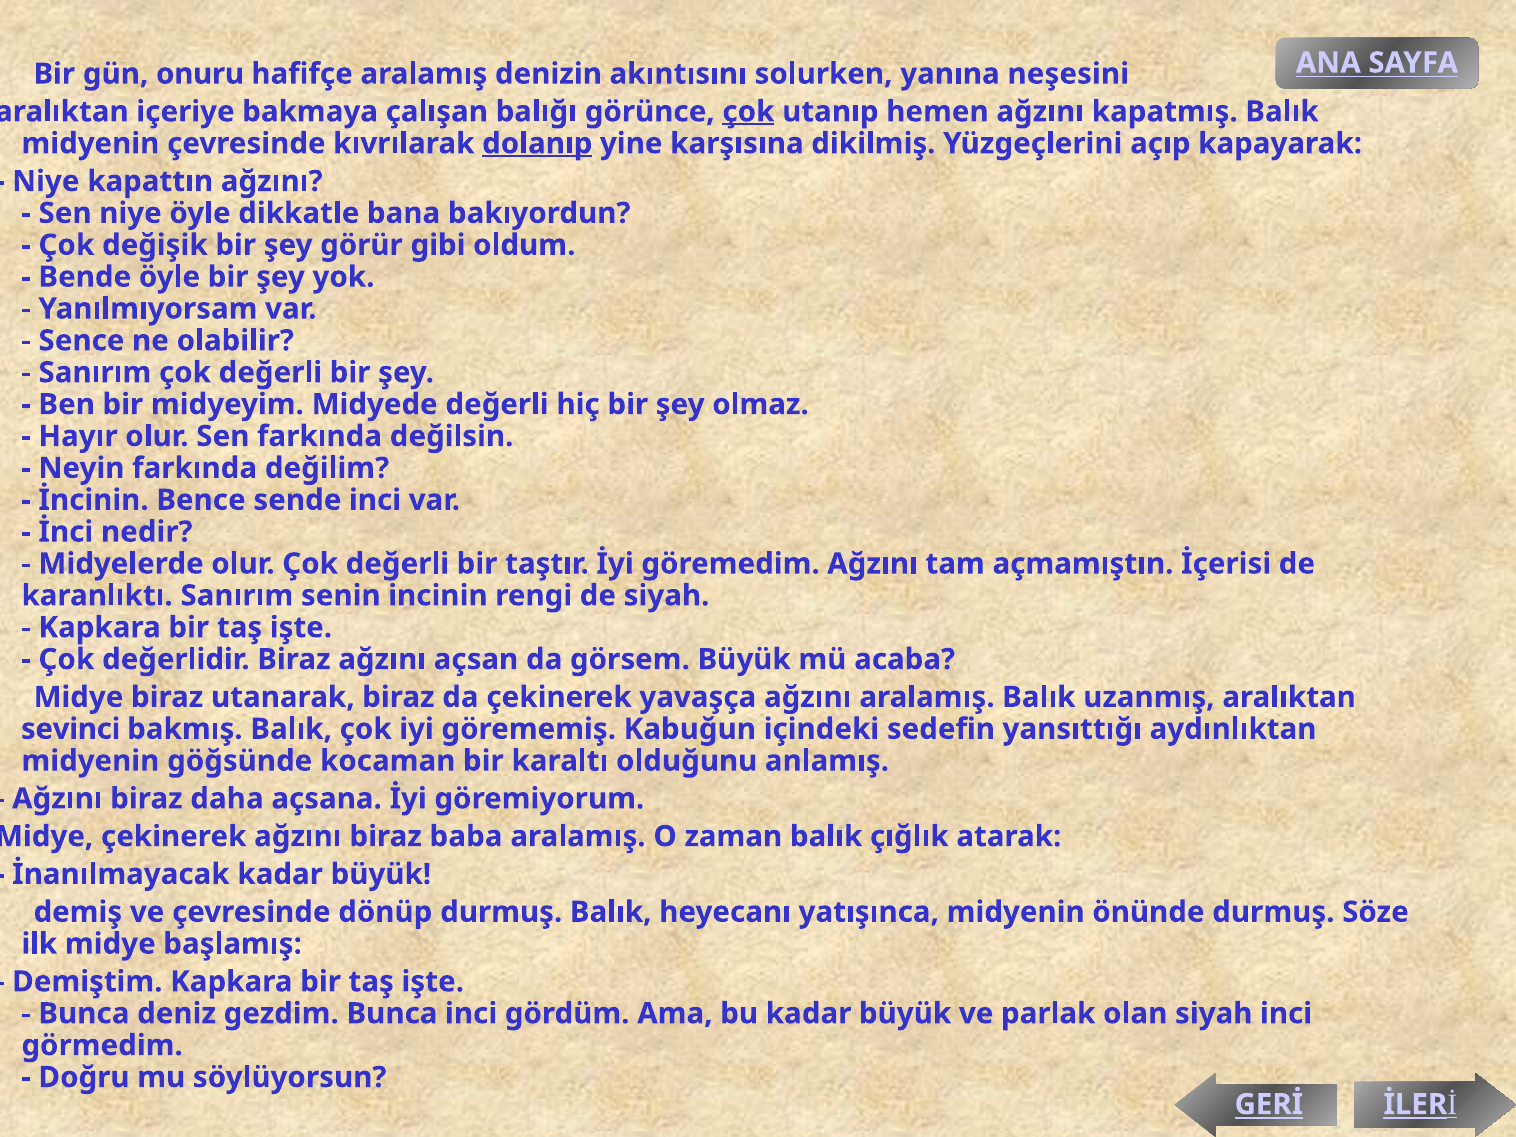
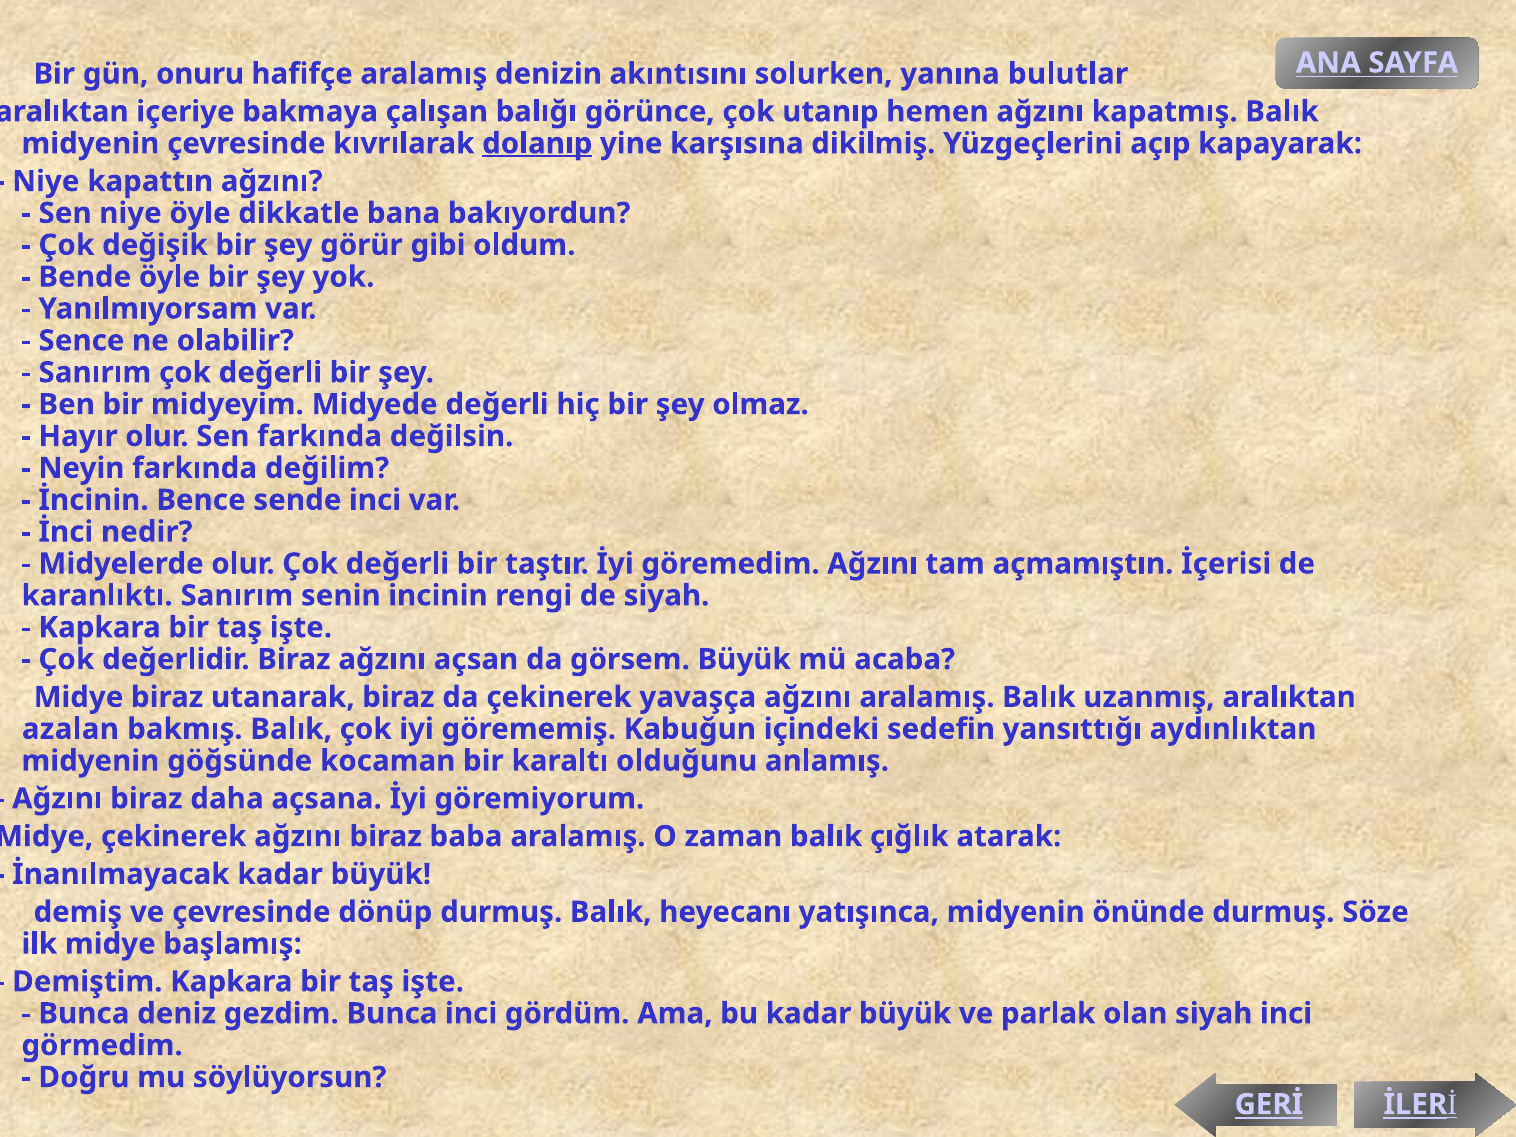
neşesini: neşesini -> bulutlar (1068, 74)
çok underline: present -> none (748, 112)
sevinci: sevinci -> azalan (70, 729)
